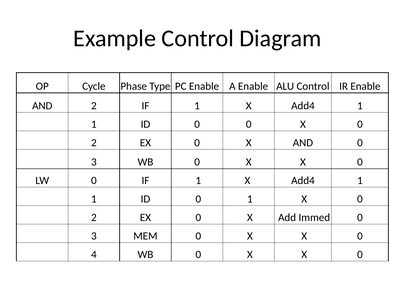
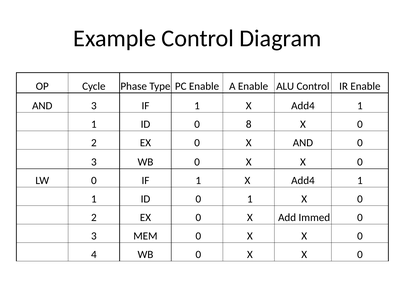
AND 2: 2 -> 3 (94, 105)
0 0: 0 -> 8 (249, 124)
